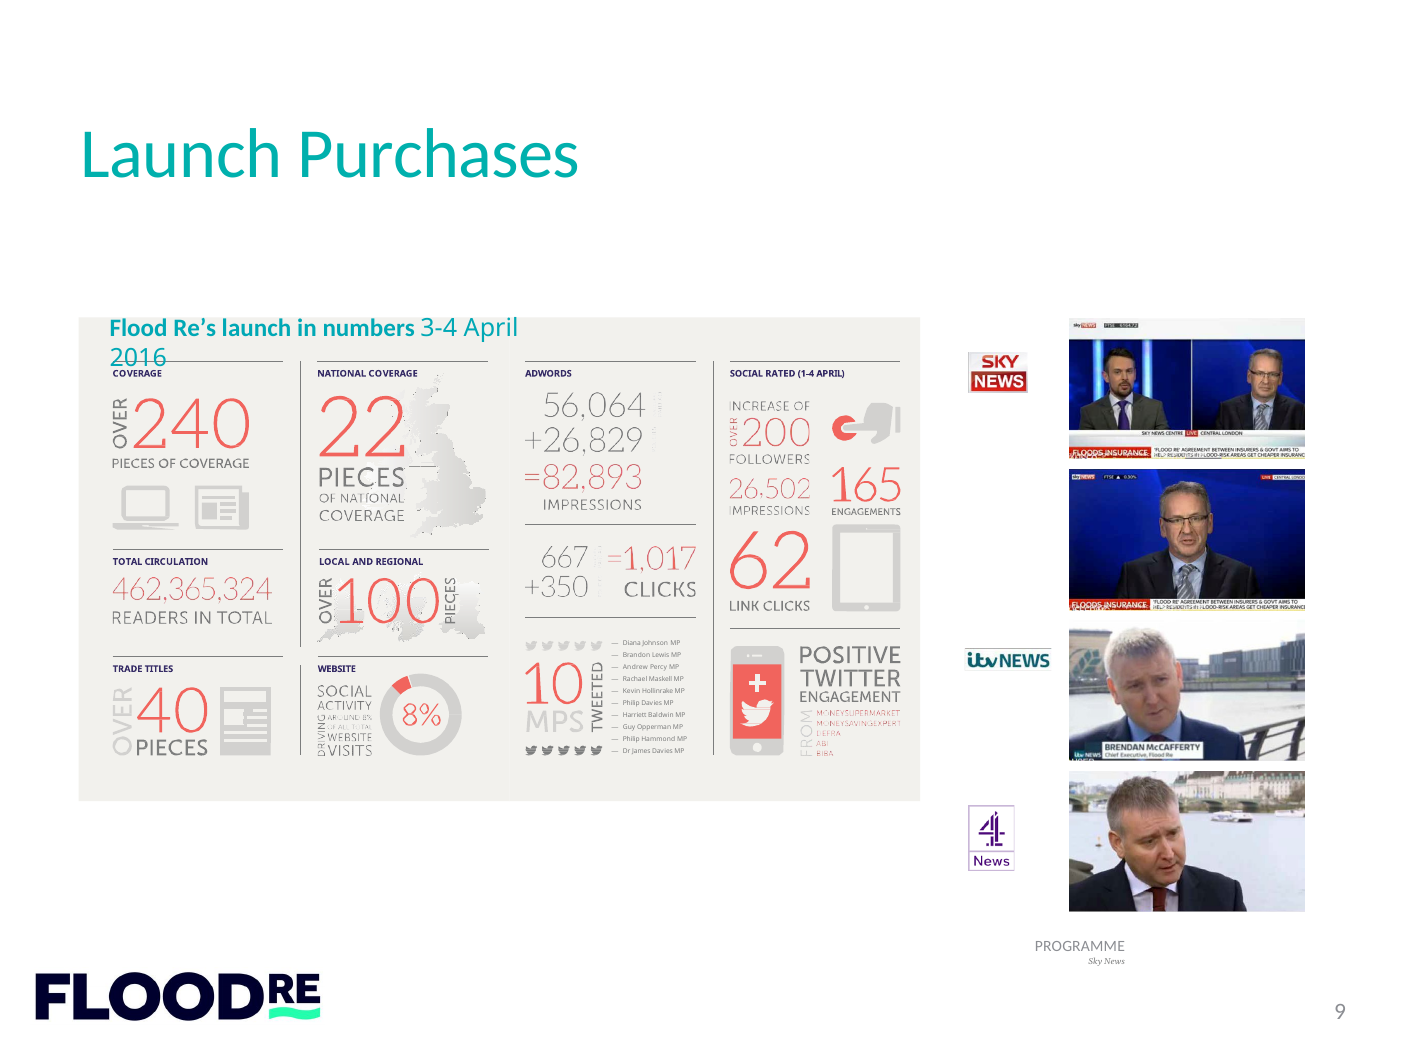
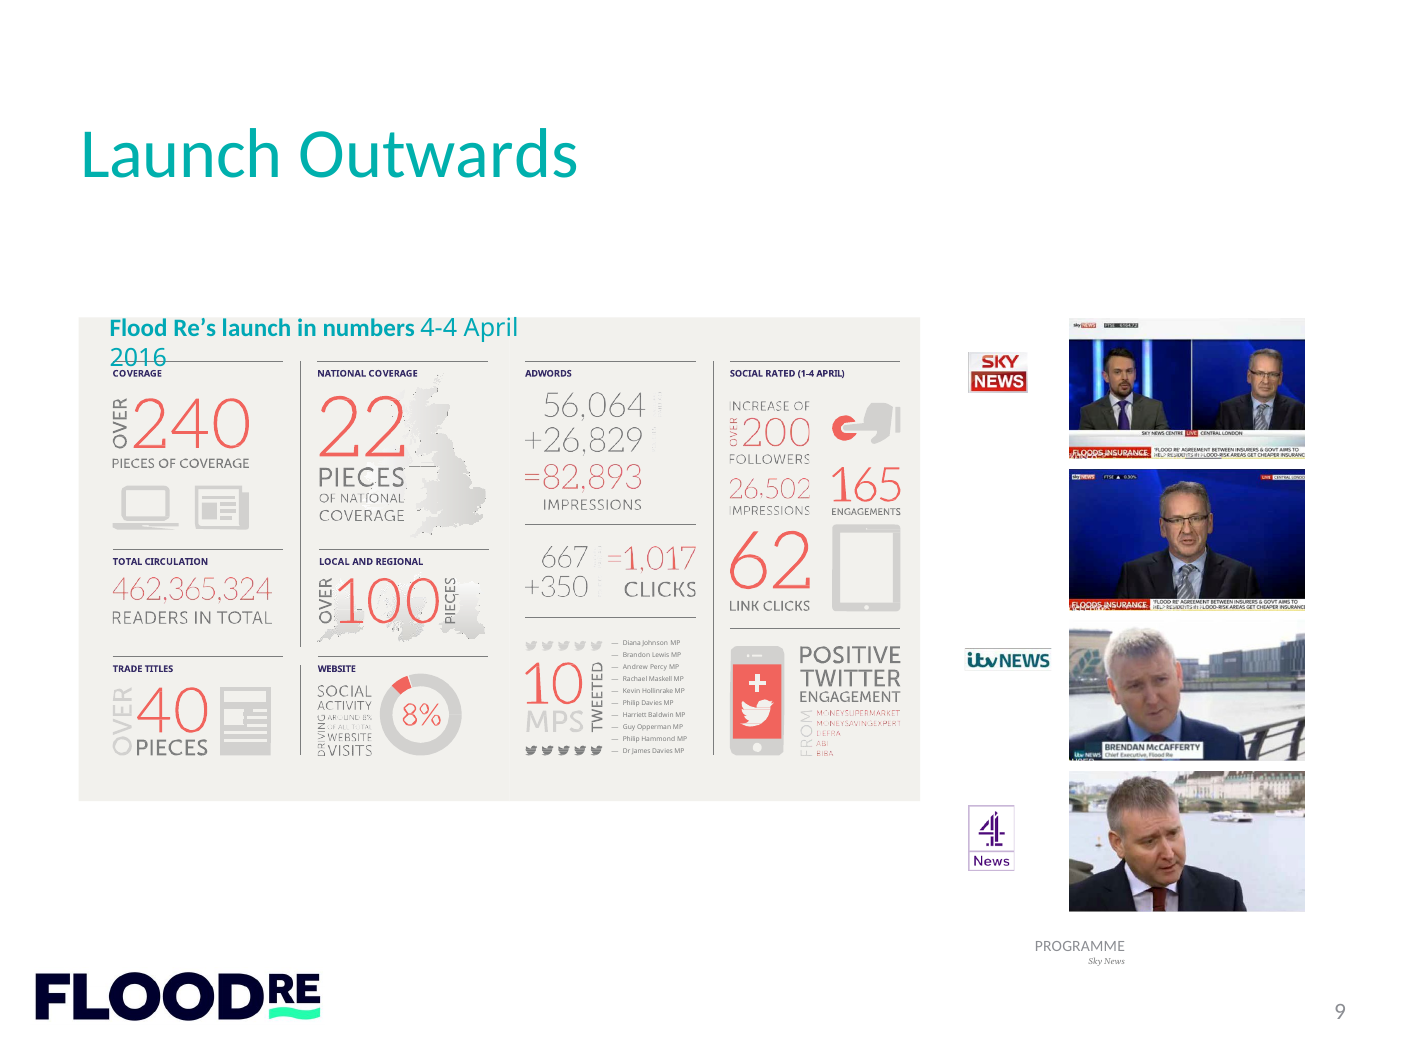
Purchases: Purchases -> Outwards (439, 154)
3-4: 3-4 -> 4-4 (439, 328)
